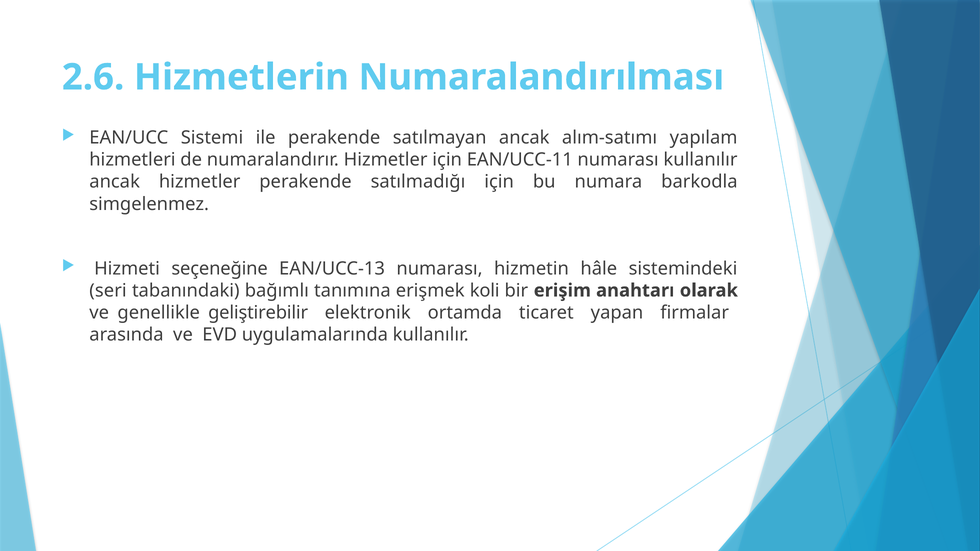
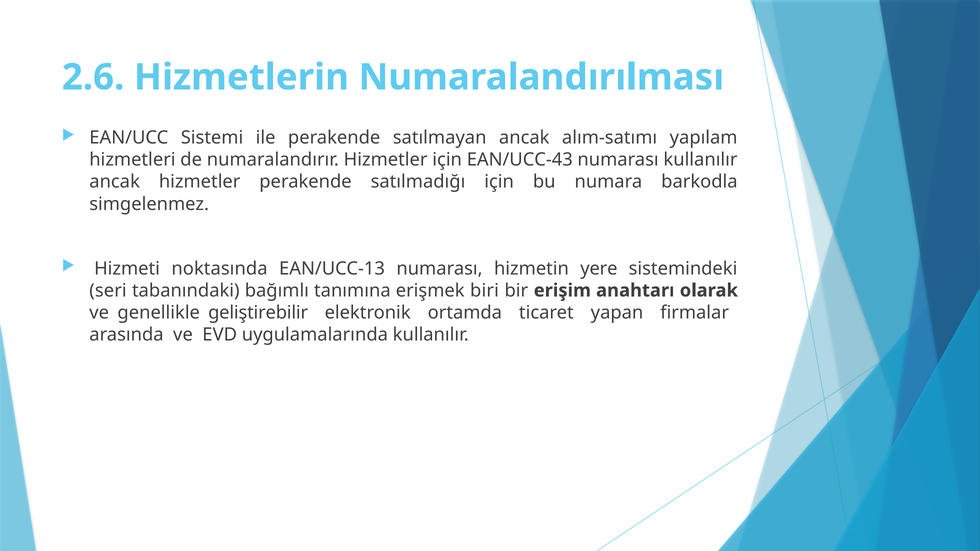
EAN/UCC-11: EAN/UCC-11 -> EAN/UCC-43 (520, 160)
seçeneğine: seçeneğine -> noktasında (220, 269)
hâle: hâle -> yere (599, 269)
koli: koli -> biri (484, 291)
